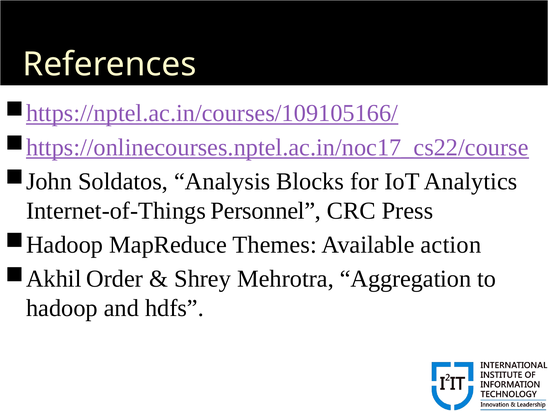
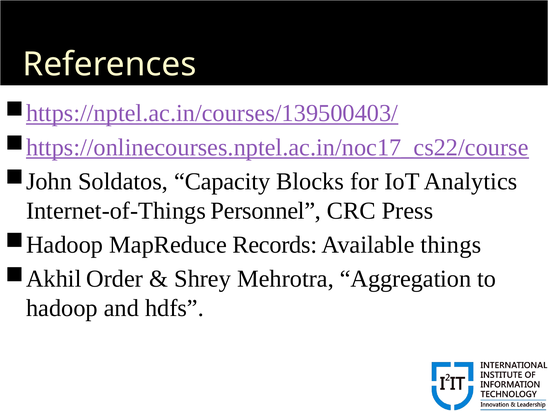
https://nptel.ac.in/courses/109105166/: https://nptel.ac.in/courses/109105166/ -> https://nptel.ac.in/courses/139500403/ (212, 113)
Analysis: Analysis -> Capacity (222, 181)
Themes: Themes -> Records (275, 245)
action: action -> things (451, 245)
